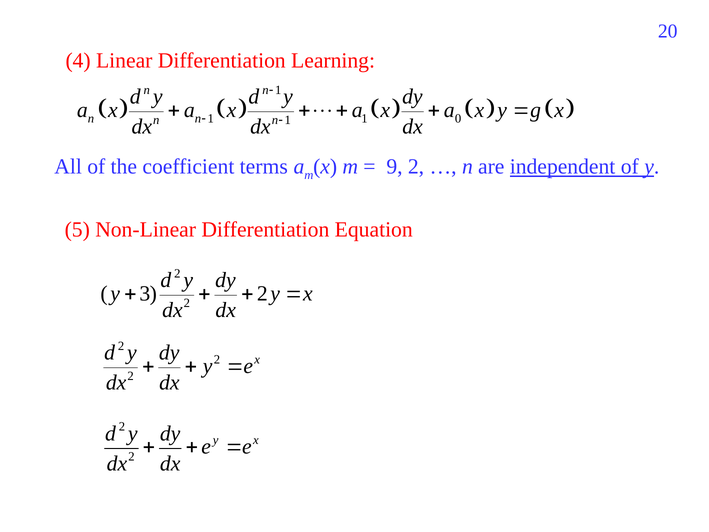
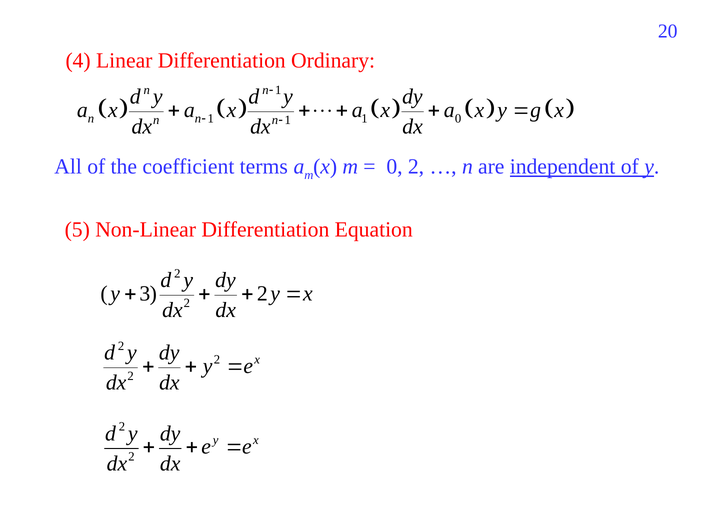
Learning: Learning -> Ordinary (333, 61)
9: 9 -> 0 (394, 167)
